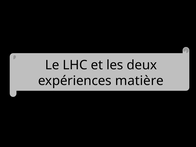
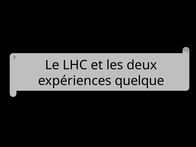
matière: matière -> quelque (140, 81)
